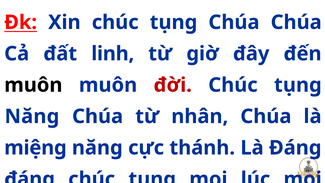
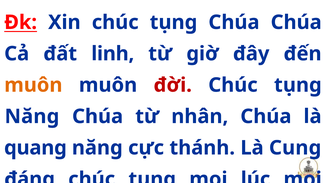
muôn colour: black -> orange (33, 85)
miệng: miệng -> quang (35, 148)
Là Đáng: Đáng -> Cung (295, 148)
